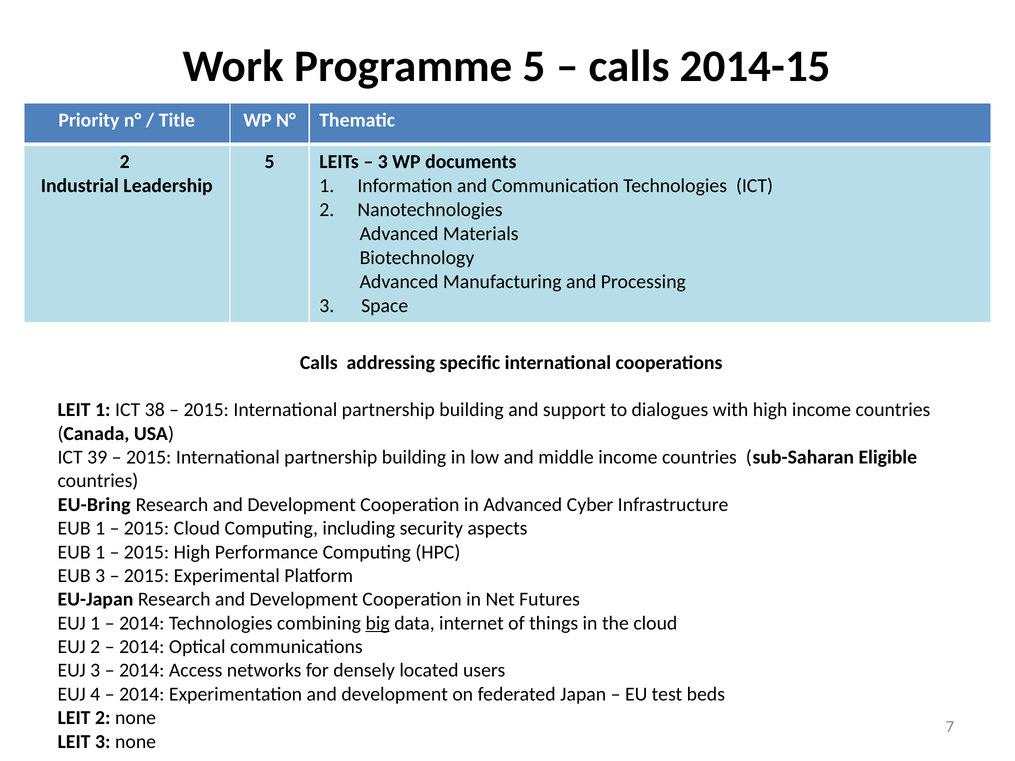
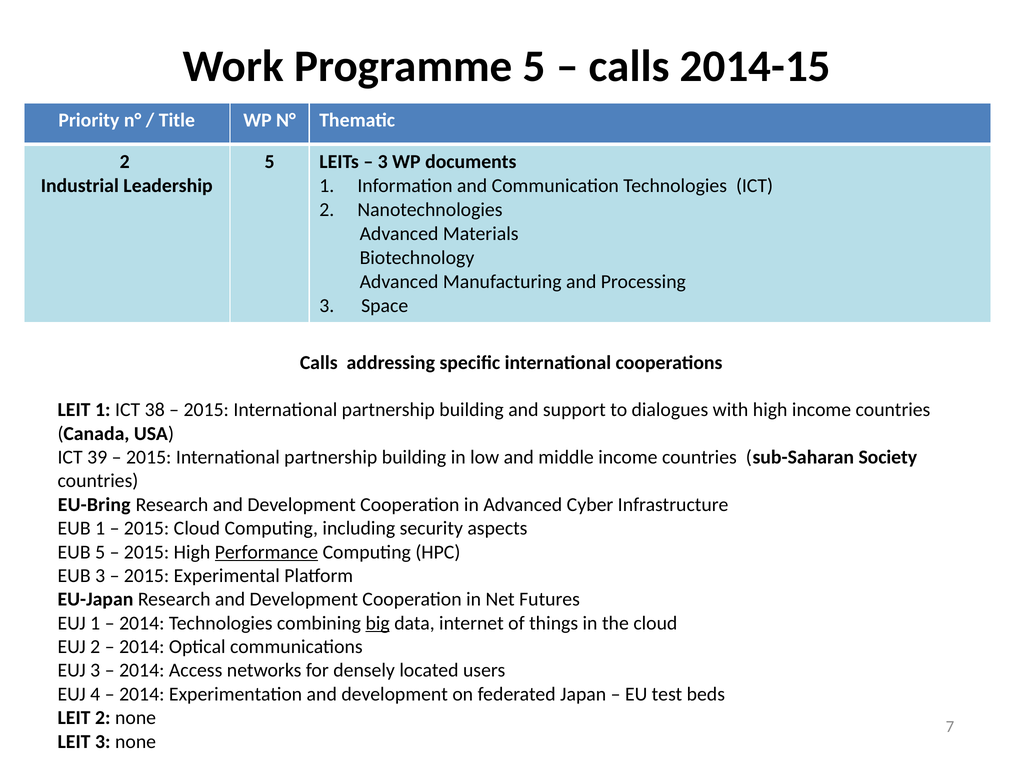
Eligible: Eligible -> Society (888, 457)
1: 1 -> 5 (100, 552)
Performance underline: none -> present (266, 552)
